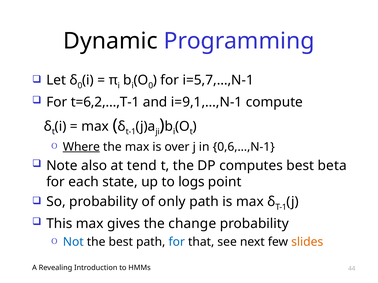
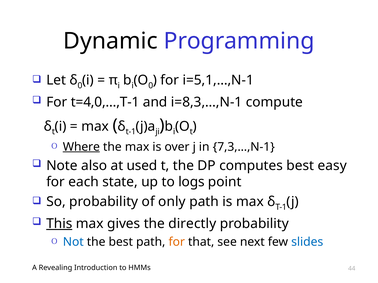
i=5,7,…,N-1: i=5,7,…,N-1 -> i=5,1,…,N-1 (218, 80)
t=6,2,…,T-1: t=6,2,…,T-1 -> t=4,0,…,T-1 (105, 102)
i=9,1,…,N-1: i=9,1,…,N-1 -> i=8,3,…,N-1 (207, 102)
0,6,…,N-1: 0,6,…,N-1 -> 7,3,…,N-1 (244, 147)
tend: tend -> used (142, 166)
beta: beta -> easy (332, 166)
This underline: none -> present (59, 224)
change: change -> directly (192, 224)
for colour: blue -> orange (177, 242)
slides colour: orange -> blue (307, 242)
